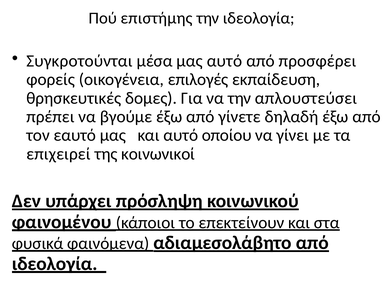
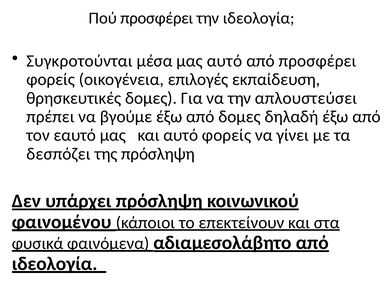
Πού επιστήμης: επιστήμης -> προσφέρει (157, 18)
από γίνετε: γίνετε -> δομες (240, 117)
αυτό οποίου: οποίου -> φορείς (227, 135)
επιχειρεί: επιχειρεί -> δεσπόζει (58, 154)
της κοινωνικοί: κοινωνικοί -> πρόσληψη (158, 154)
